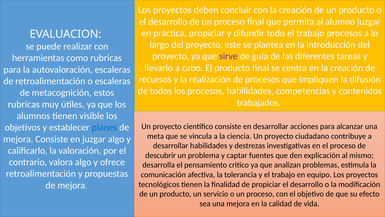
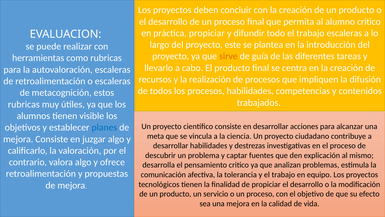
alumno juzgar: juzgar -> critico (369, 22)
trabajo procesos: procesos -> escaleras (344, 33)
sirve colour: purple -> orange (228, 56)
